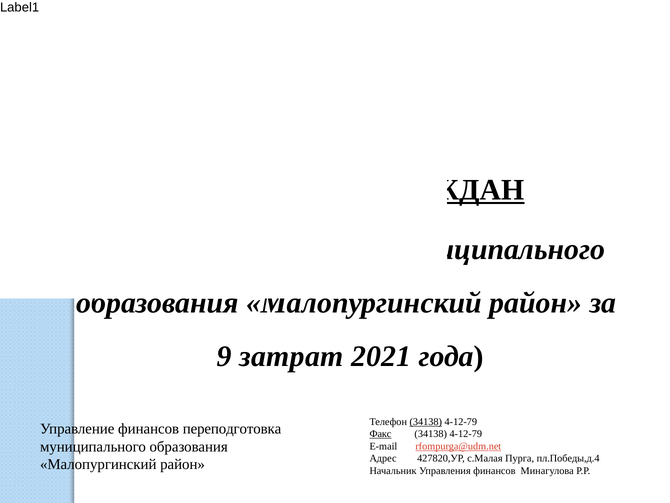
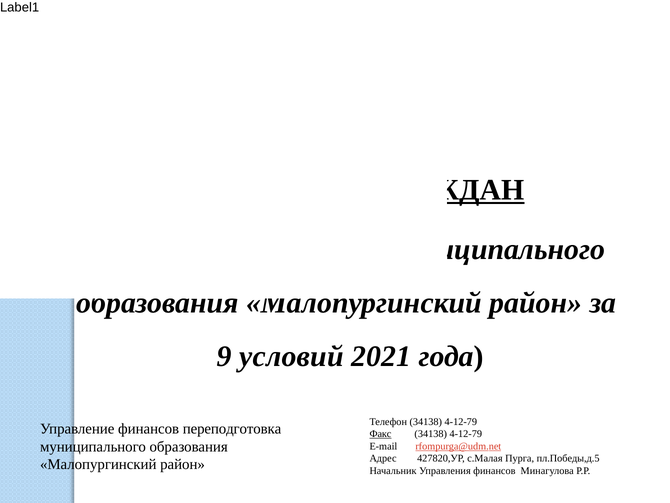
затрат: затрат -> условий (291, 356)
34138 underline: present -> none (426, 421)
пл.Победы,д.4: пл.Победы,д.4 -> пл.Победы,д.5 (568, 458)
